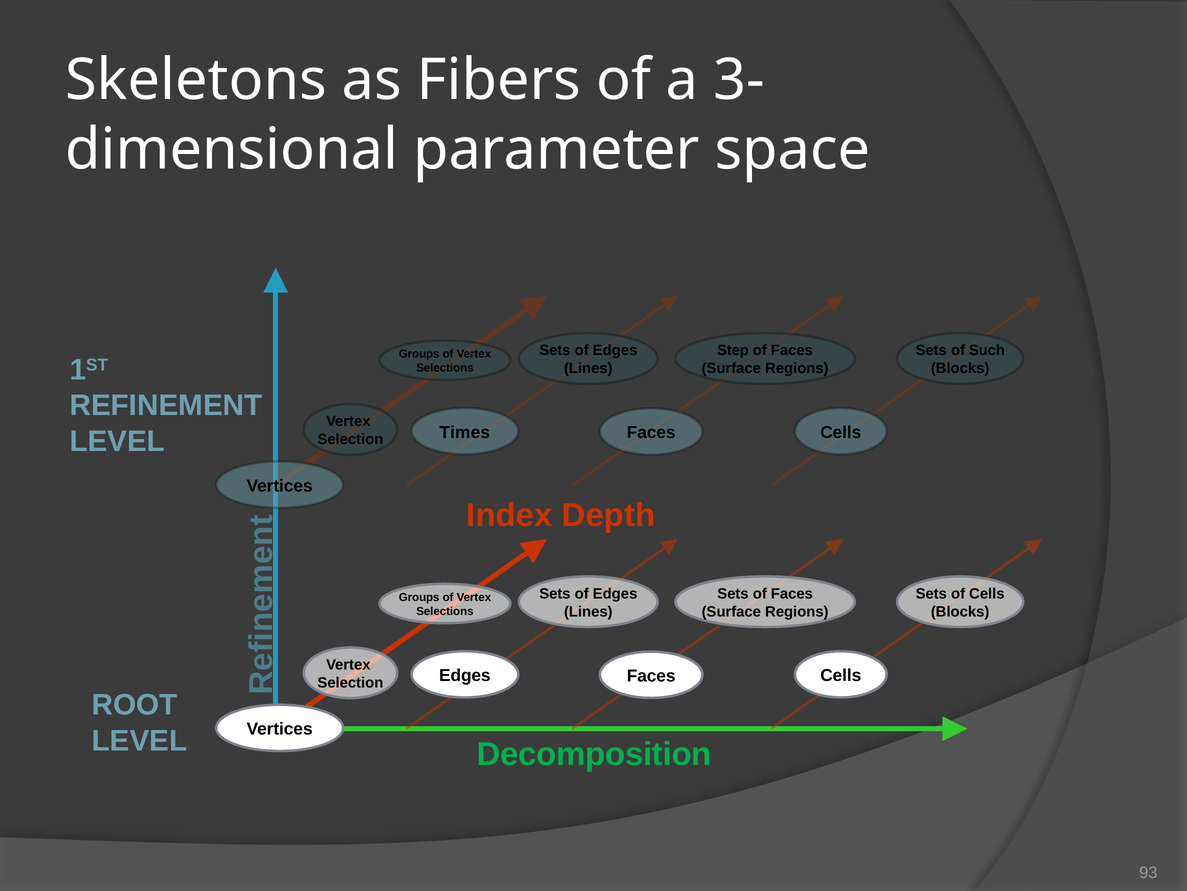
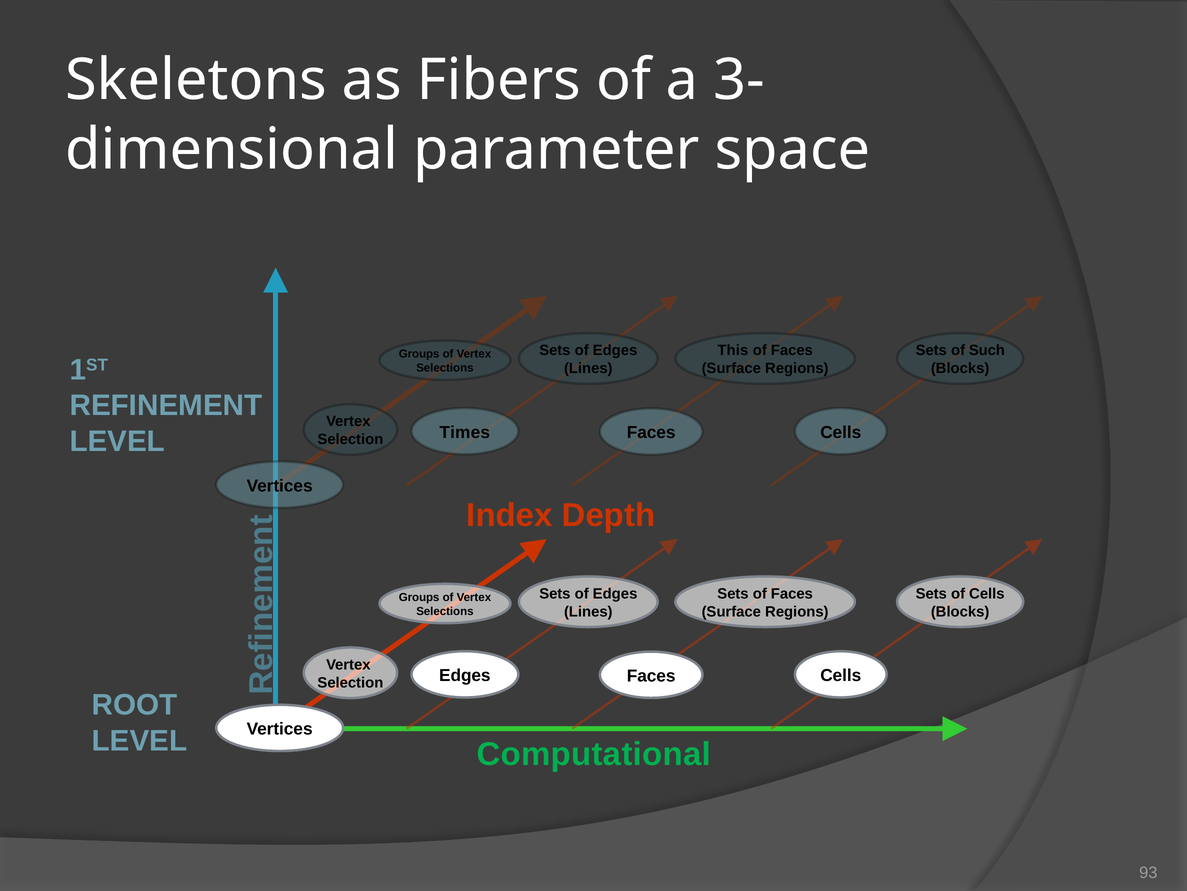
Step: Step -> This (733, 350)
Decomposition: Decomposition -> Computational (594, 754)
